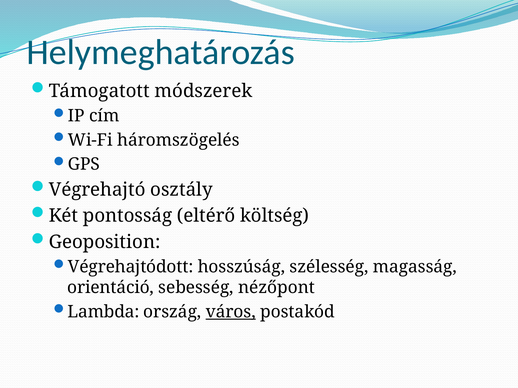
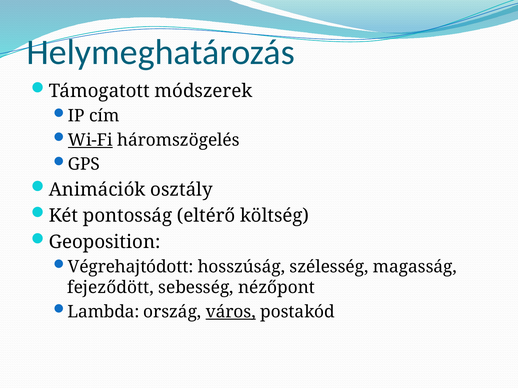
Wi-Fi underline: none -> present (90, 140)
Végrehajtó: Végrehajtó -> Animációk (97, 190)
orientáció: orientáció -> fejeződött (111, 288)
